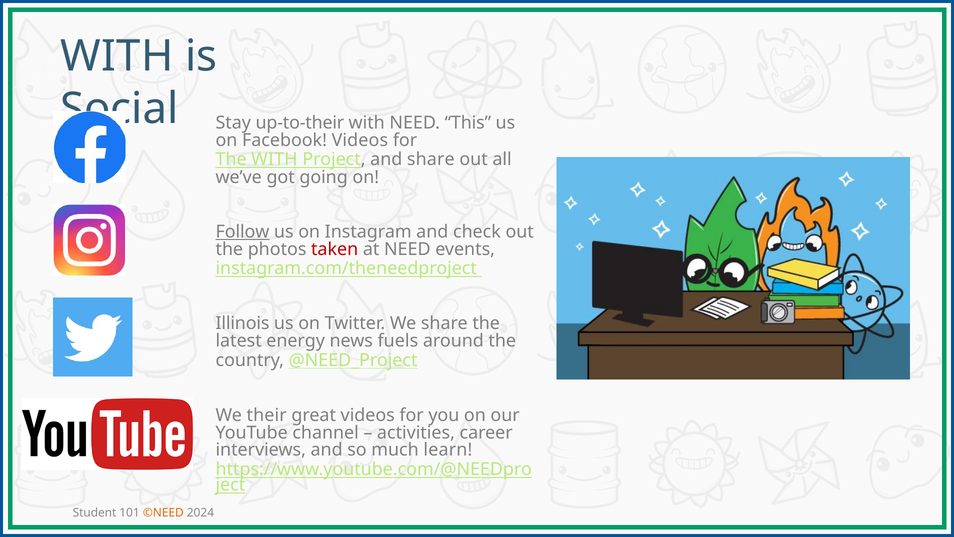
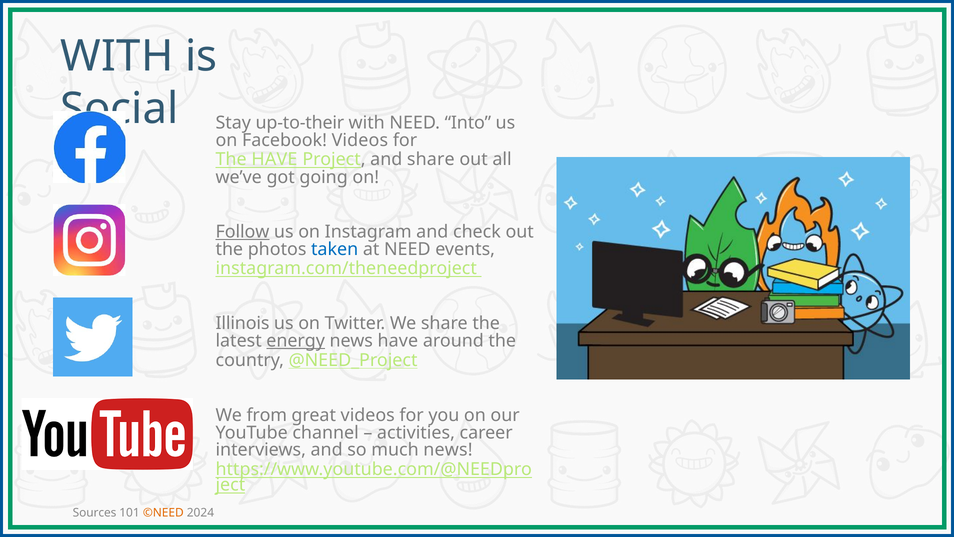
This: This -> Into (468, 123)
The WITH: WITH -> HAVE (274, 159)
taken colour: red -> blue (335, 249)
energy underline: none -> present (296, 341)
news fuels: fuels -> have (398, 341)
their: their -> from (267, 415)
much learn: learn -> news (448, 450)
Student: Student -> Sources (95, 512)
